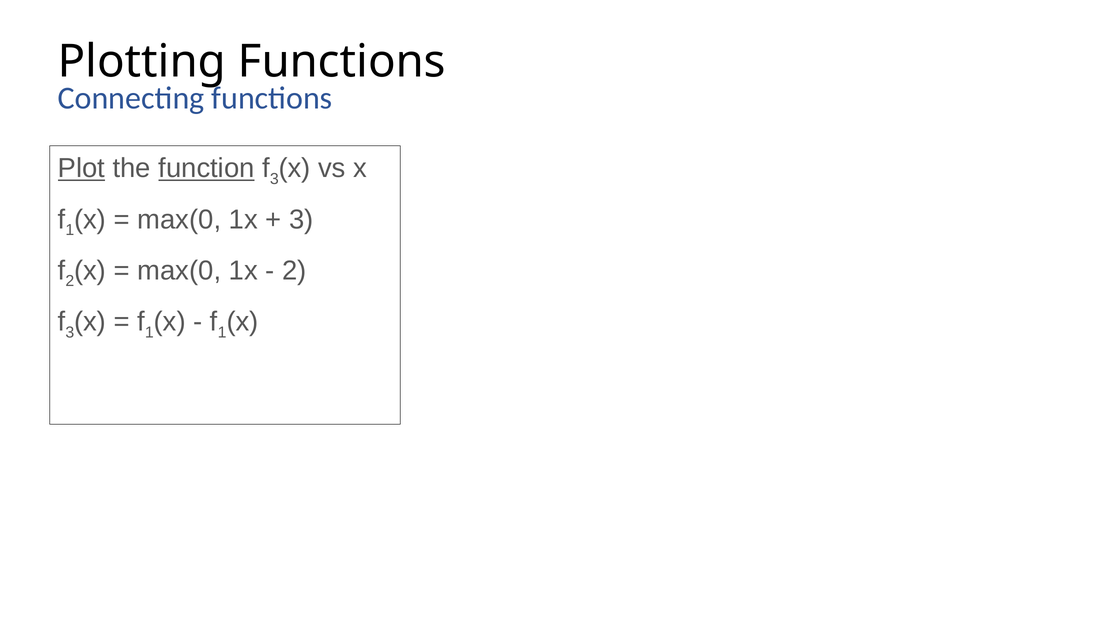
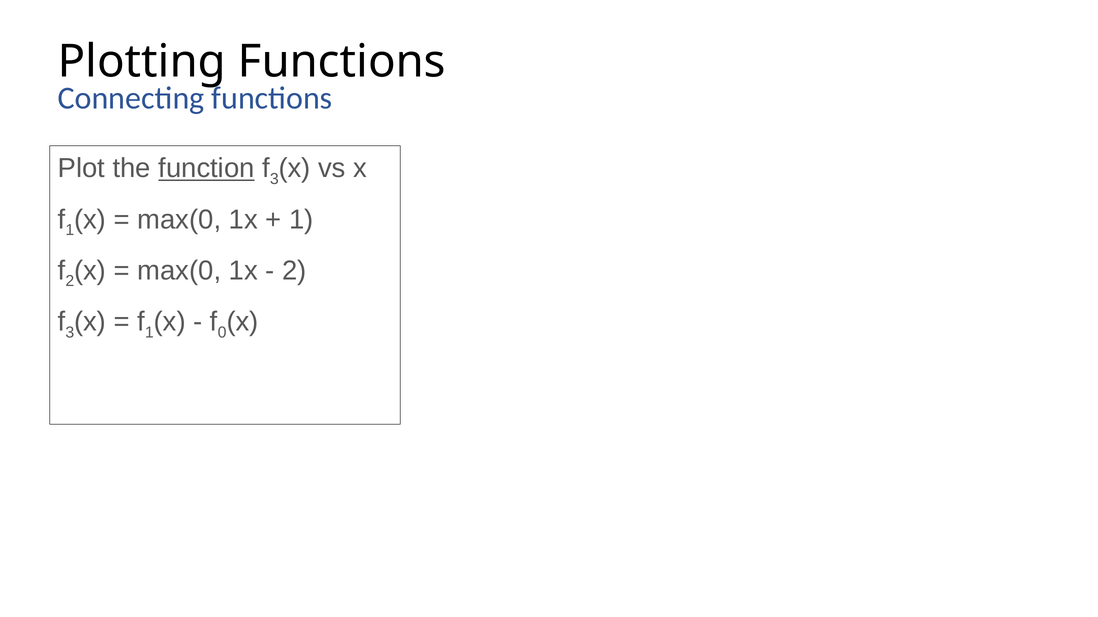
Plot underline: present -> none (81, 168)
3: 3 -> 1 (301, 220)
1: 1 -> 0 (222, 333)
